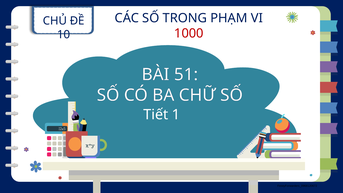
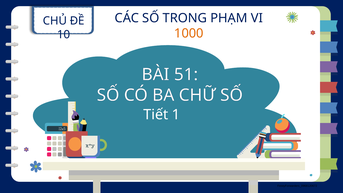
1000 colour: red -> orange (189, 33)
